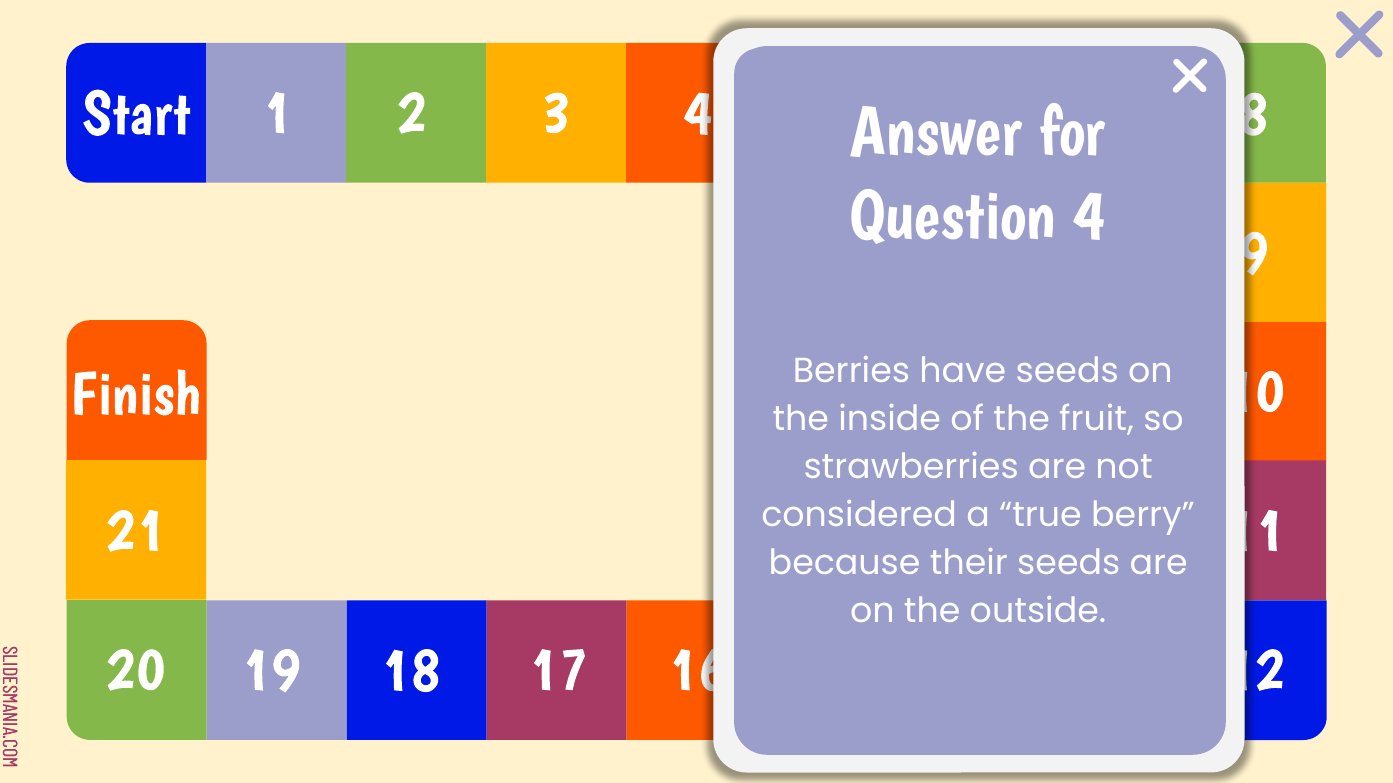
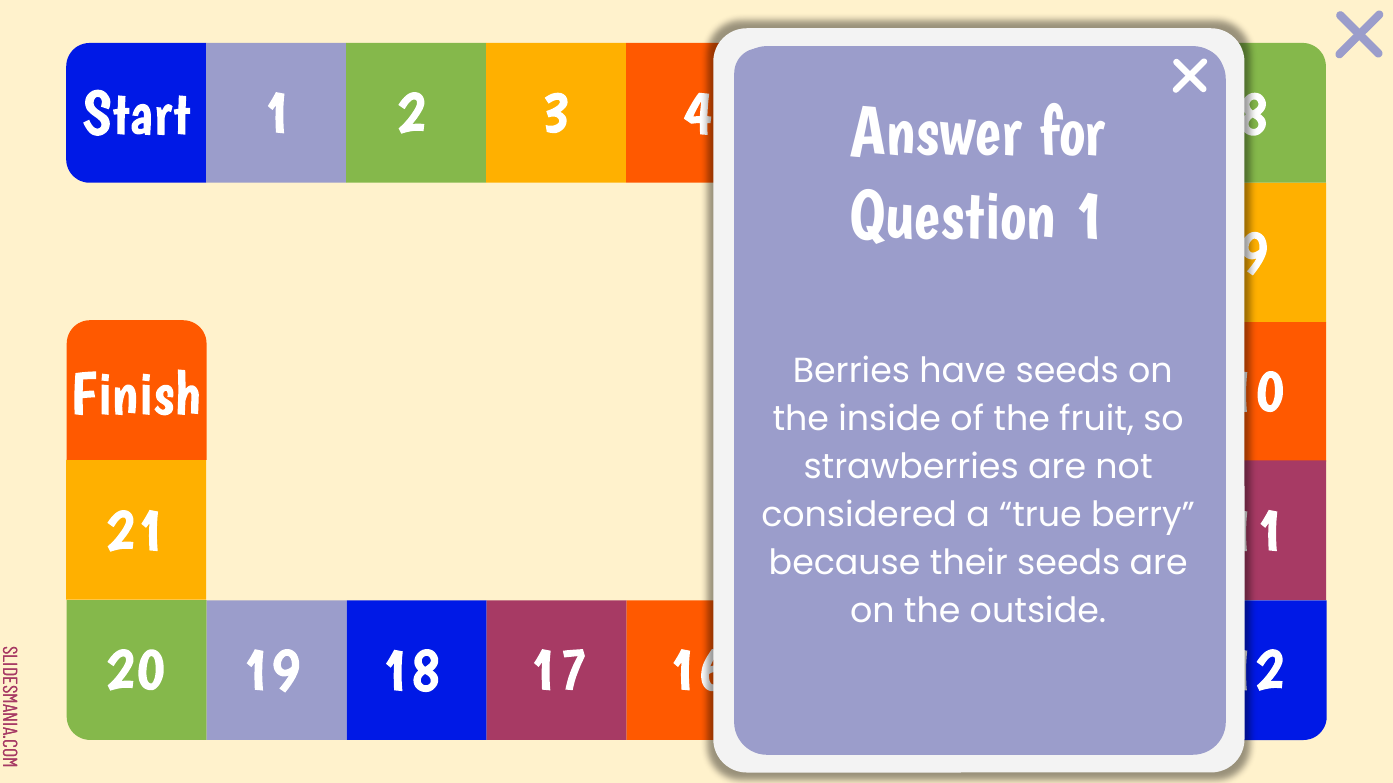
4: 4 -> 1 (1090, 215)
